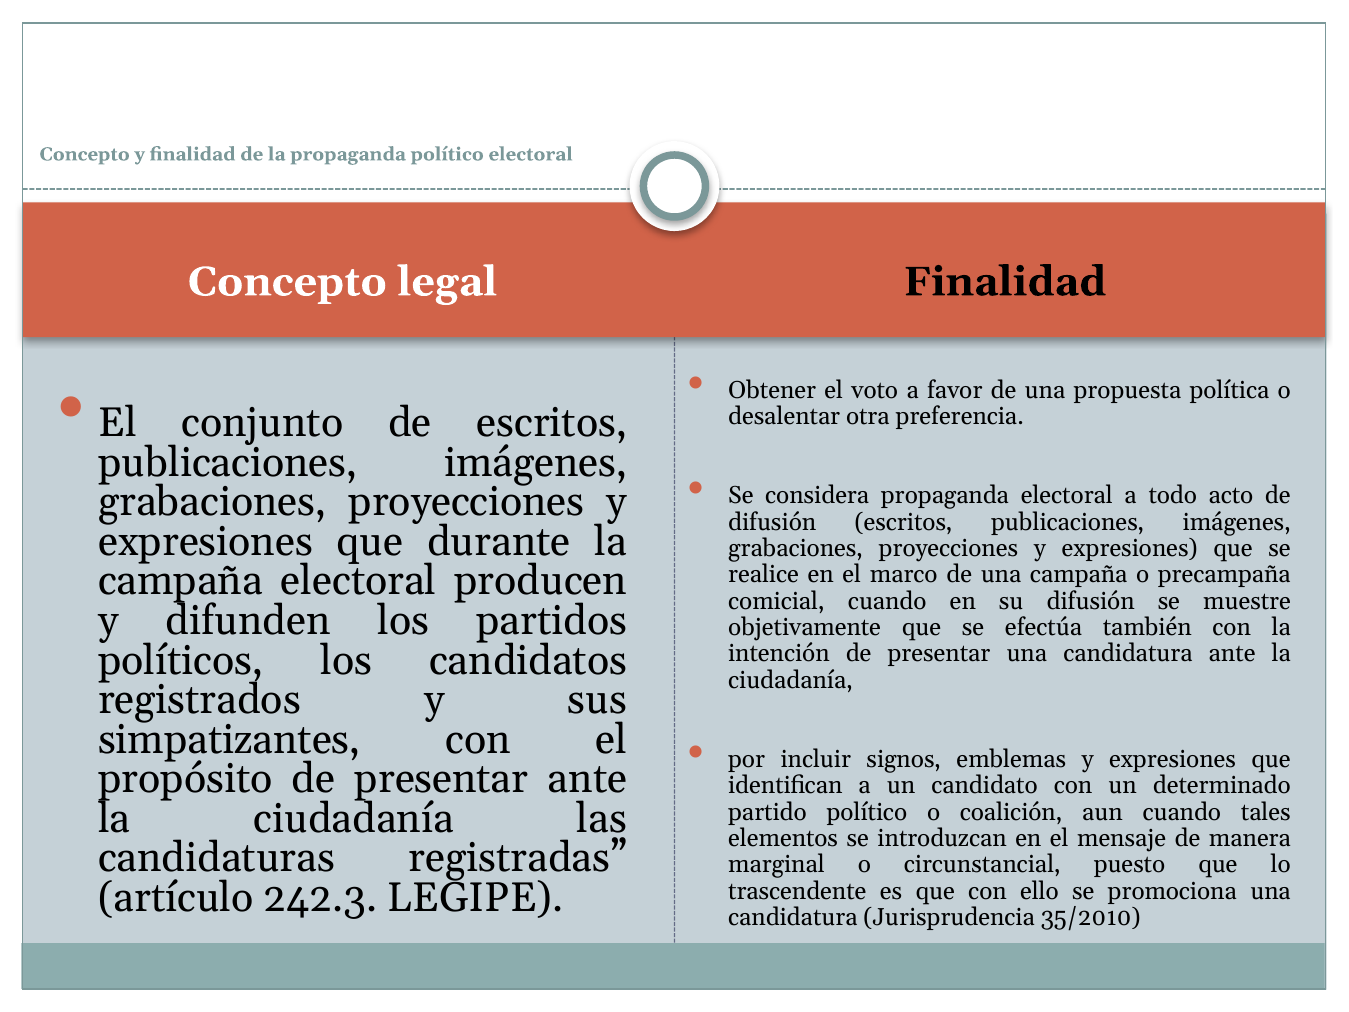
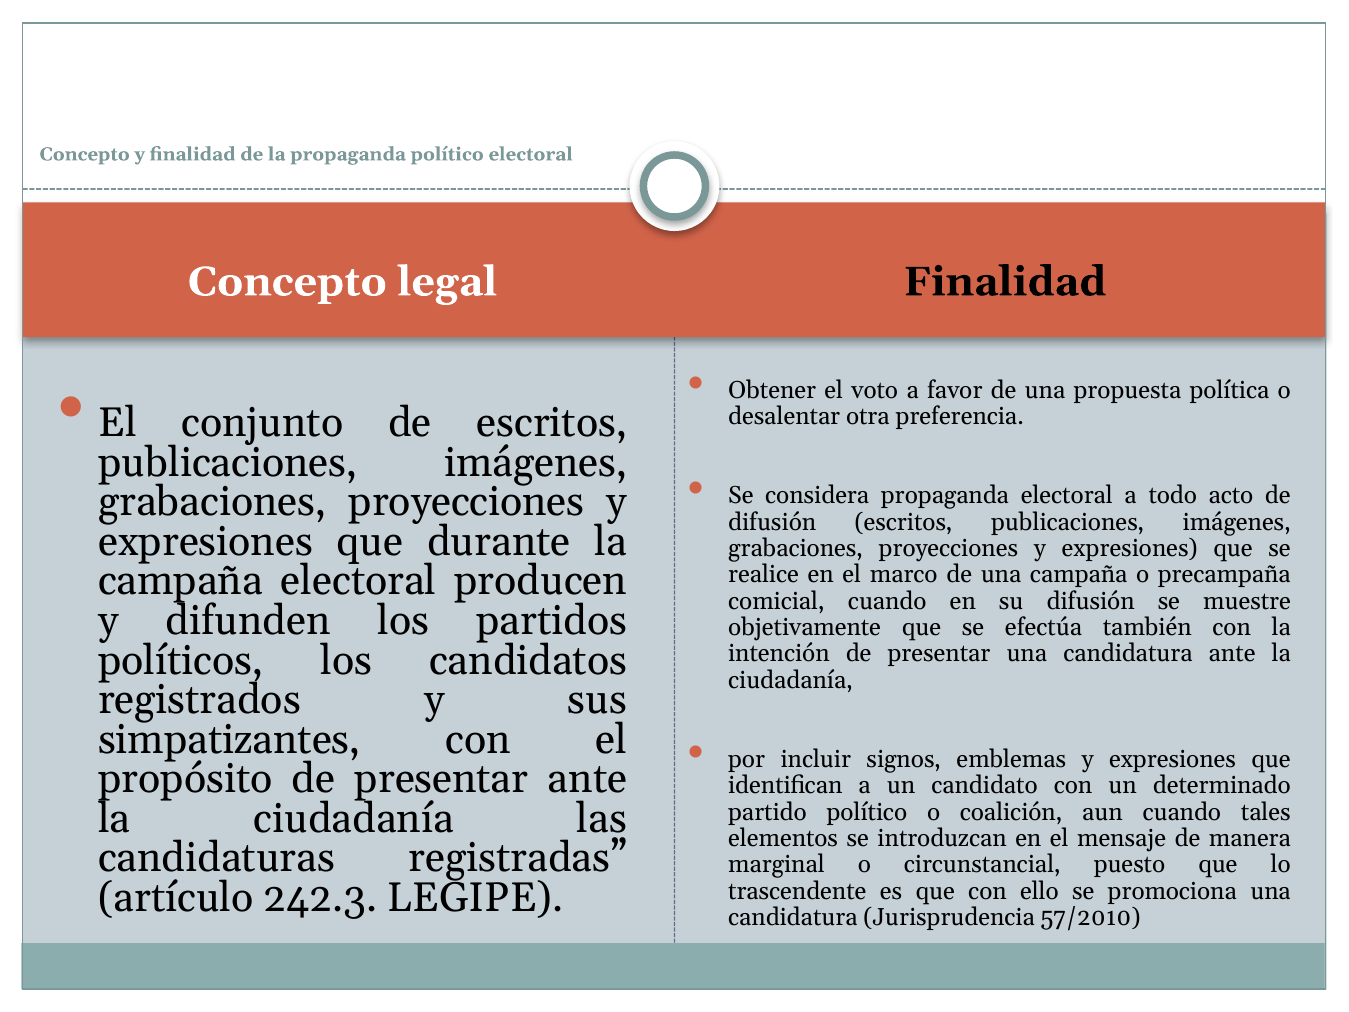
35/2010: 35/2010 -> 57/2010 (1091, 917)
